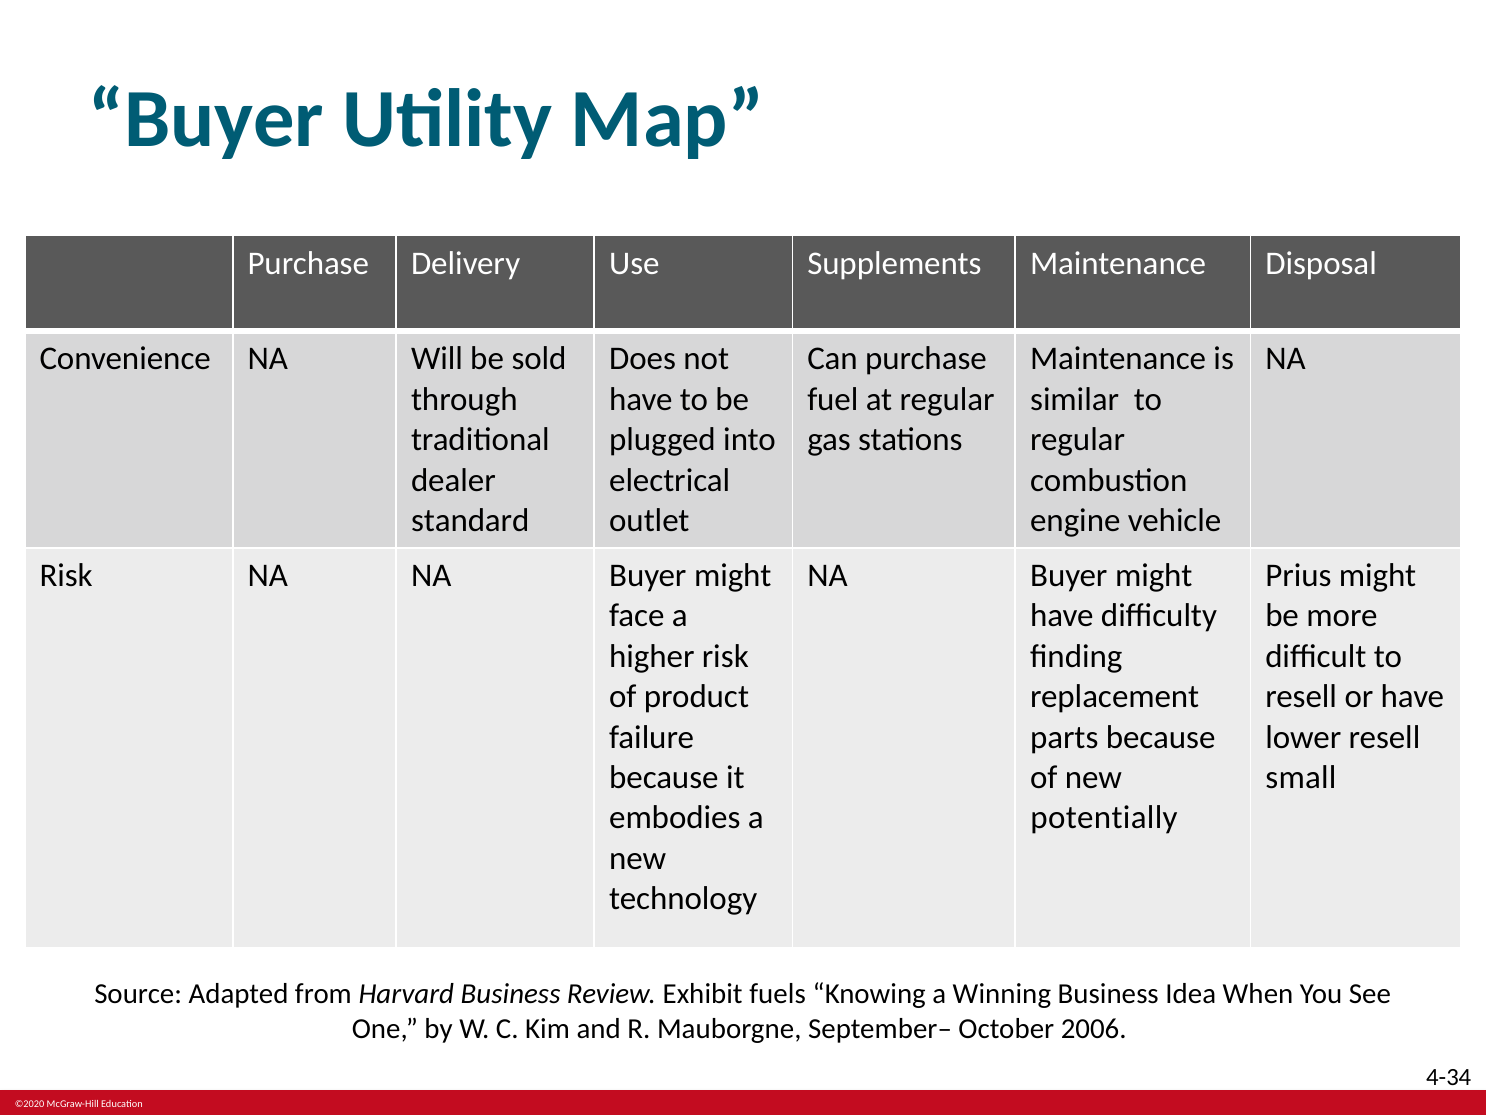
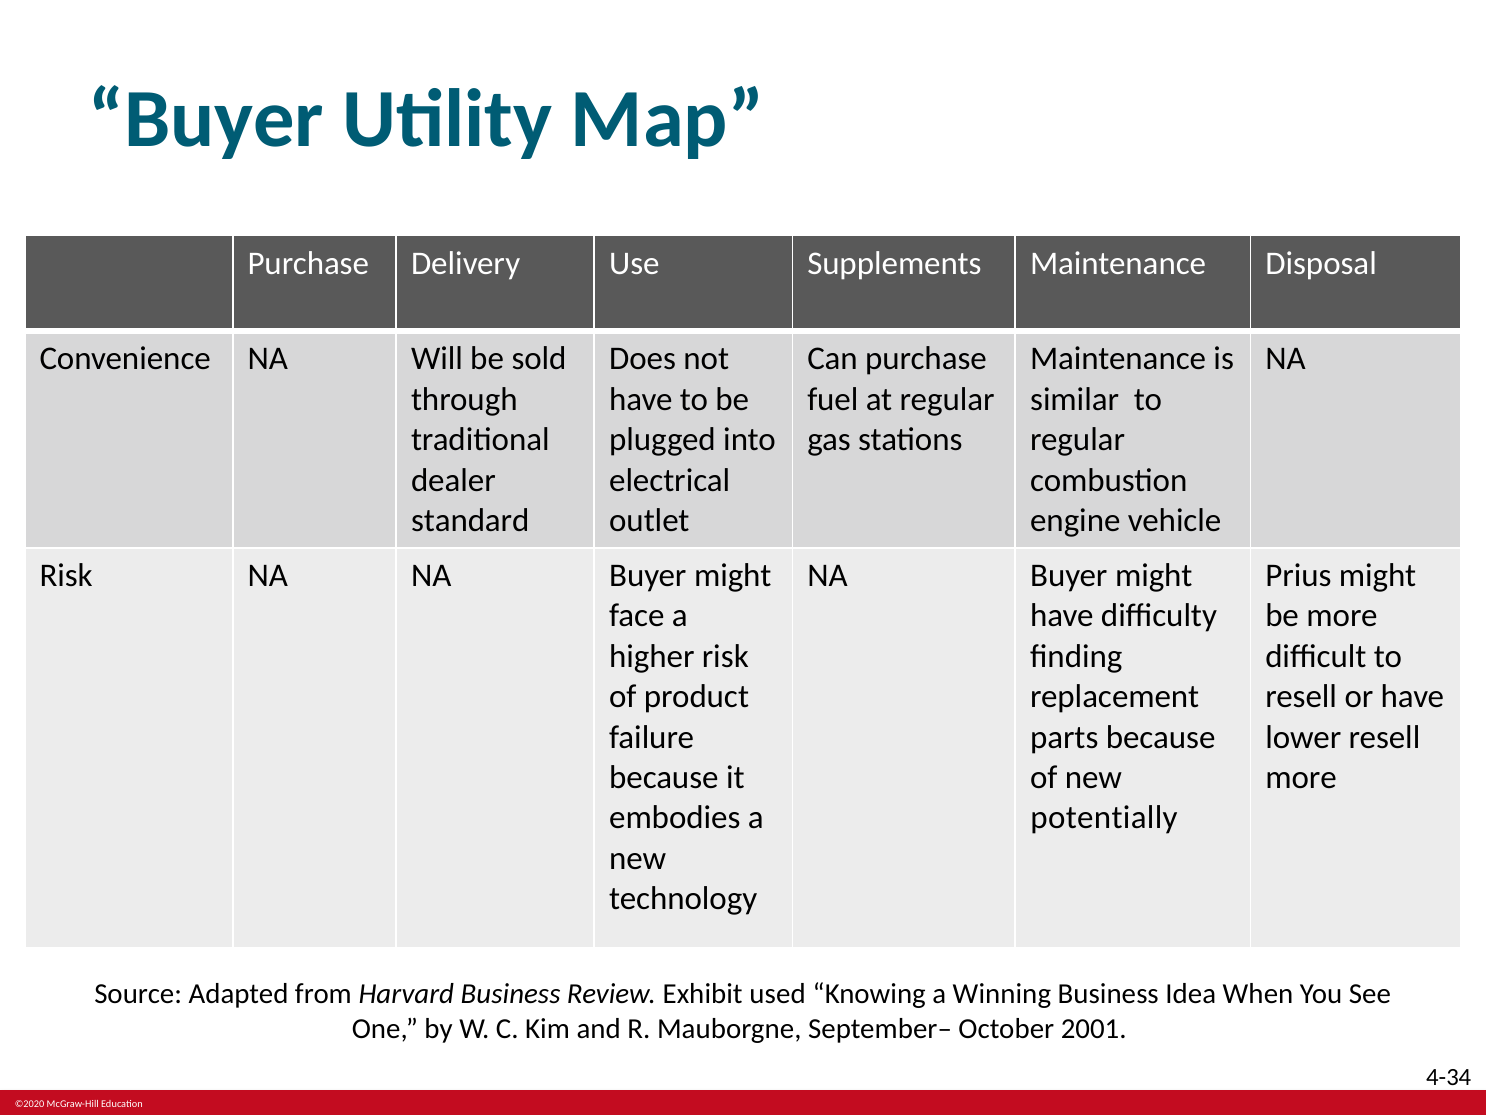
small: small -> more (1301, 777)
fuels: fuels -> used (778, 994)
2006: 2006 -> 2001 (1094, 1028)
